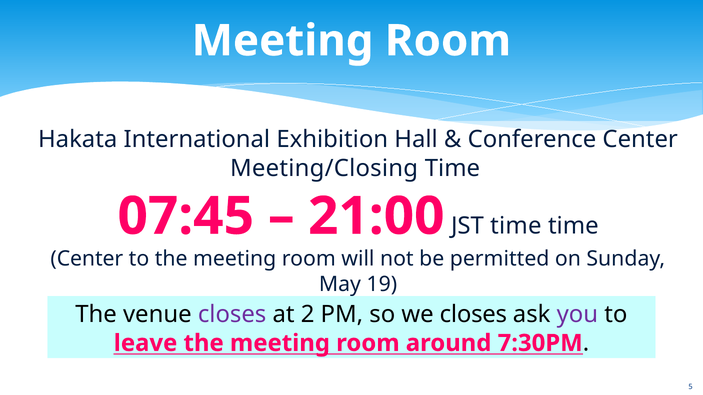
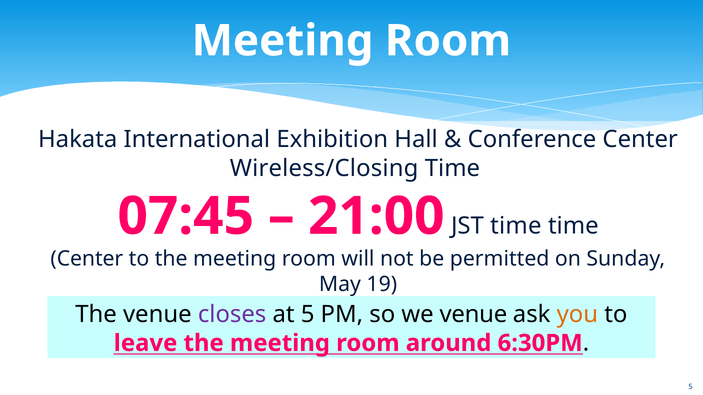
Meeting/Closing: Meeting/Closing -> Wireless/Closing (324, 168)
at 2: 2 -> 5 (308, 315)
we closes: closes -> venue (473, 315)
you colour: purple -> orange (577, 315)
7:30PM: 7:30PM -> 6:30PM (540, 343)
